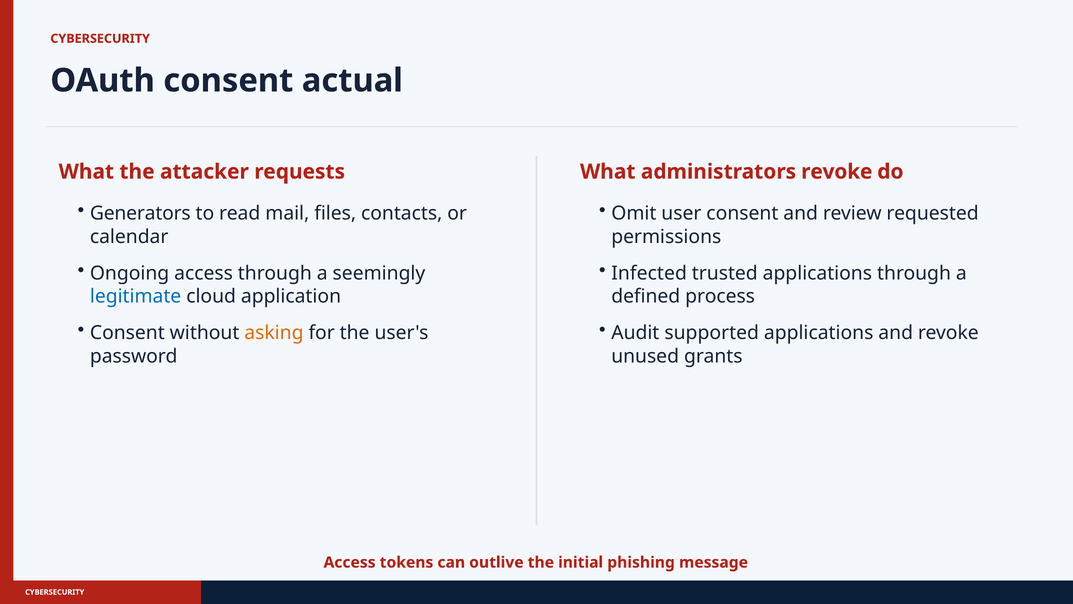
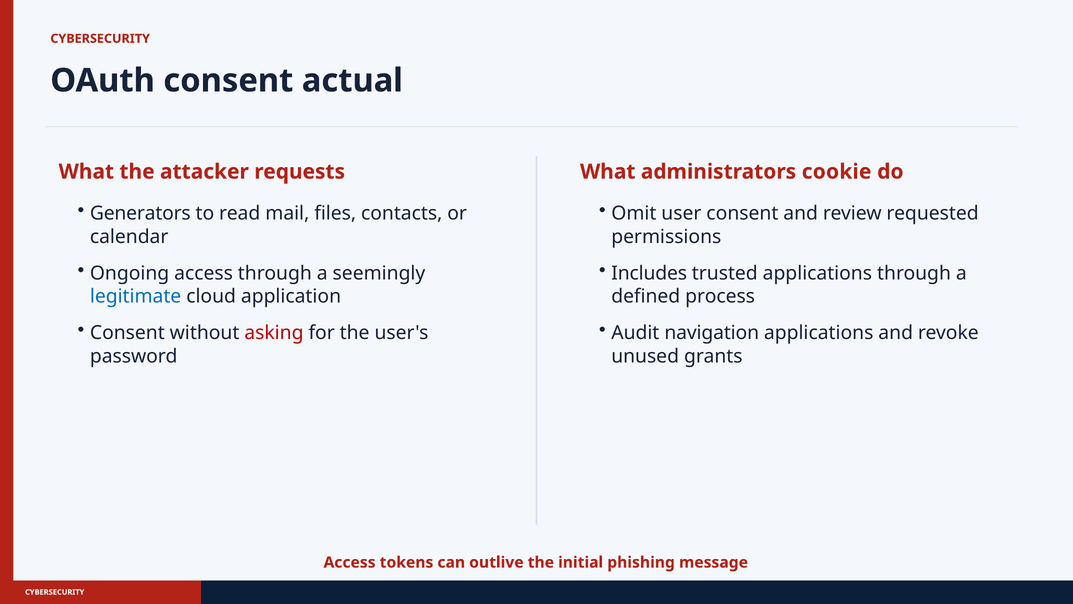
administrators revoke: revoke -> cookie (837, 172)
Infected: Infected -> Includes (649, 273)
asking colour: orange -> red (274, 333)
supported: supported -> navigation (712, 333)
